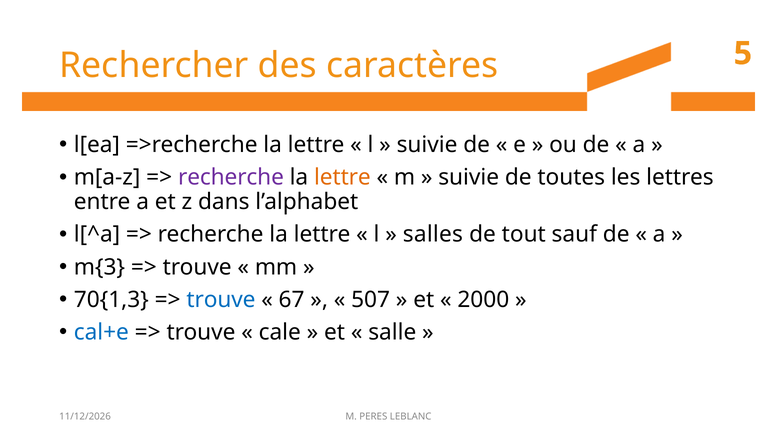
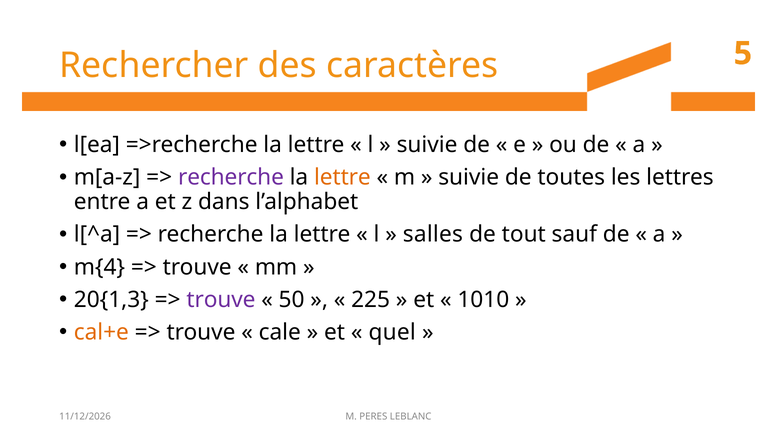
m{3: m{3 -> m{4 (99, 267)
70{1,3: 70{1,3 -> 20{1,3 (111, 300)
trouve colour: blue -> purple (221, 300)
67: 67 -> 50 (292, 300)
507: 507 -> 225 (371, 300)
2000: 2000 -> 1010 (483, 300)
cal+e colour: blue -> orange (101, 332)
salle: salle -> quel (392, 332)
